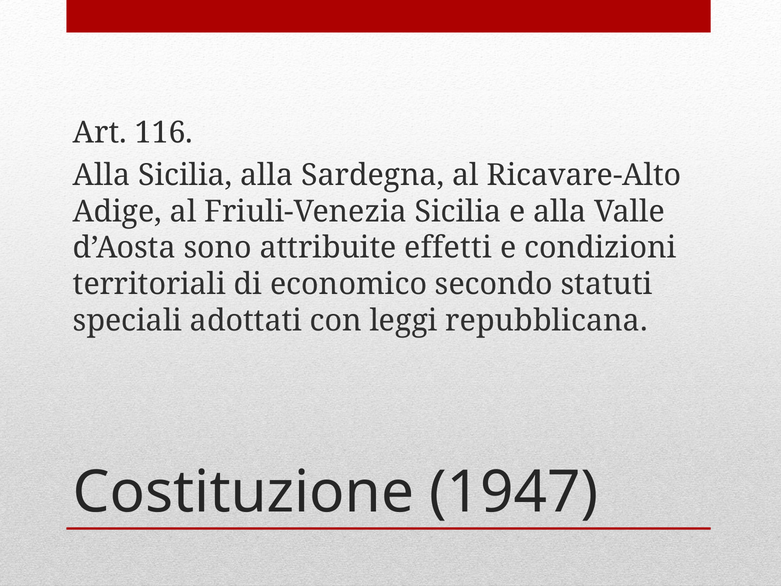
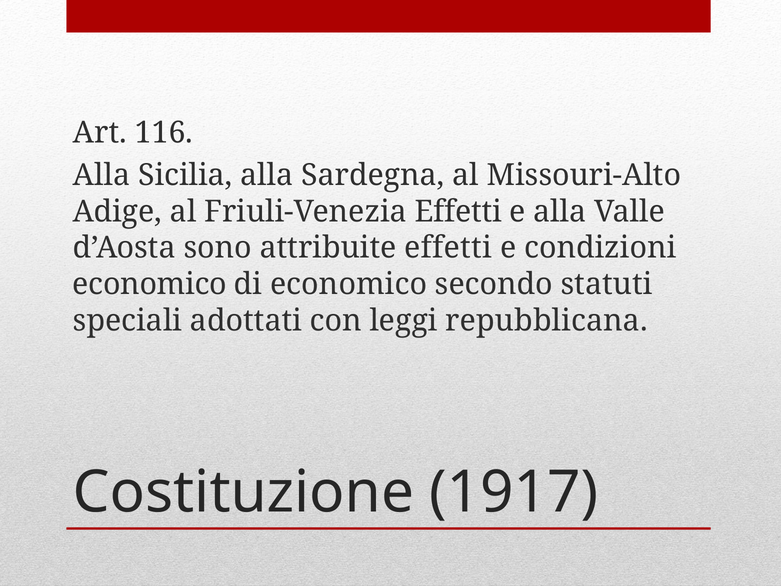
Ricavare-Alto: Ricavare-Alto -> Missouri-Alto (584, 175)
Friuli-Venezia Sicilia: Sicilia -> Effetti (458, 211)
territoriali: territoriali -> economico (150, 284)
1947: 1947 -> 1917 (514, 492)
